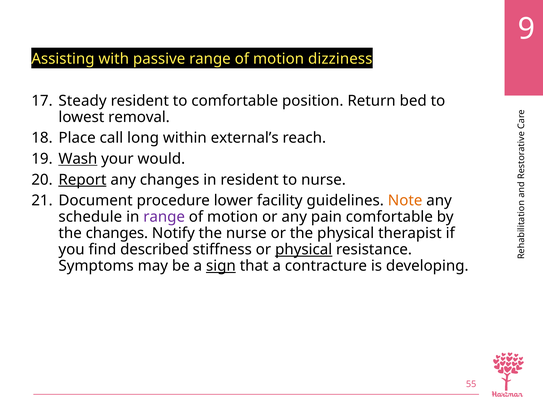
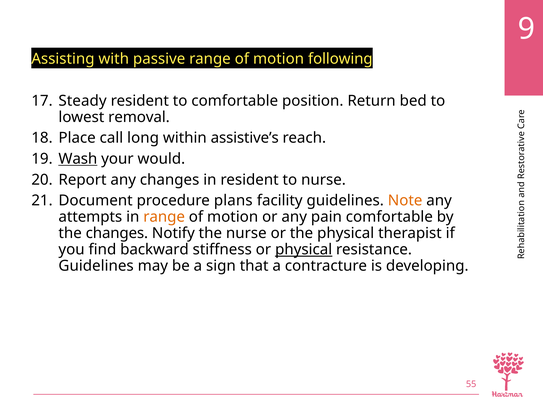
dizziness: dizziness -> following (340, 59)
external’s: external’s -> assistive’s (245, 138)
Report underline: present -> none (82, 179)
lower: lower -> plans (233, 200)
schedule: schedule -> attempts (90, 217)
range colour: purple -> orange (164, 217)
described: described -> backward (154, 249)
Symptoms: Symptoms -> Guidelines (96, 265)
sign underline: present -> none (221, 265)
